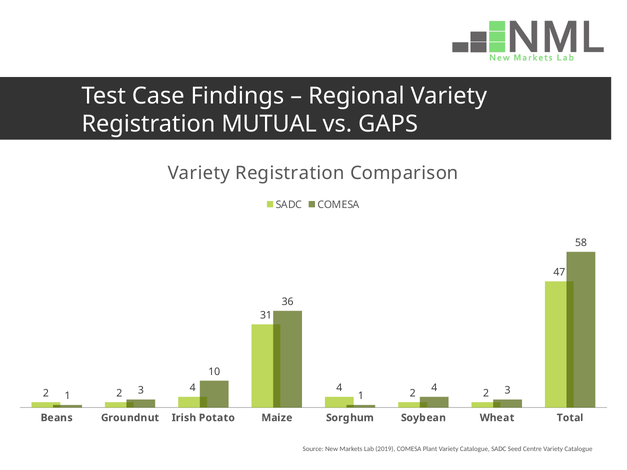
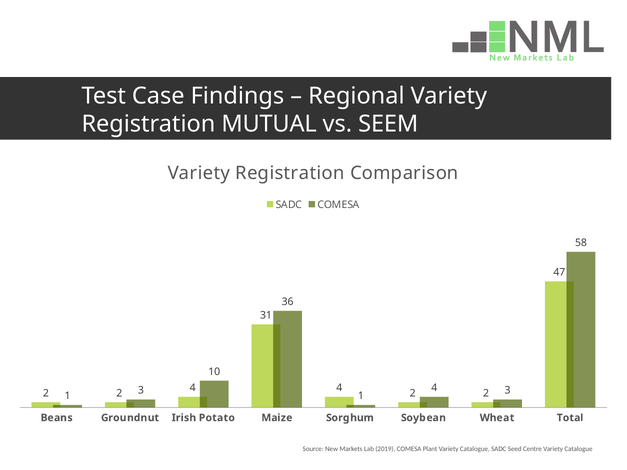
GAPS: GAPS -> SEEM (388, 124)
